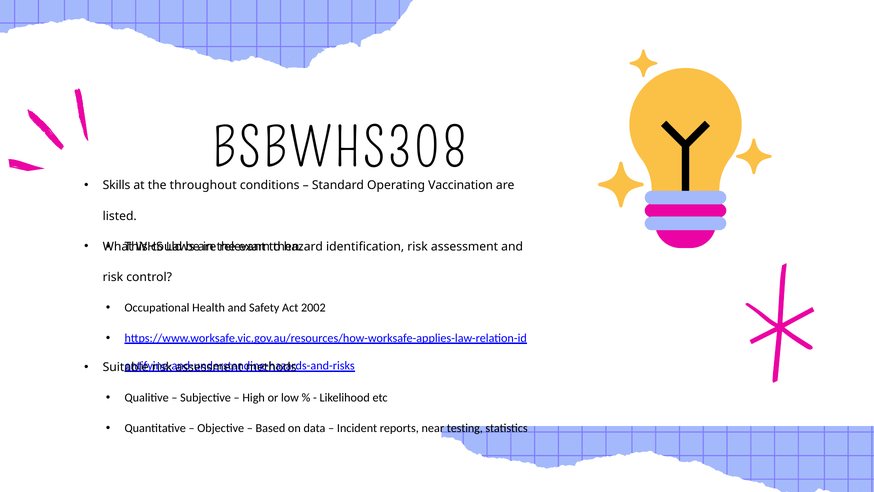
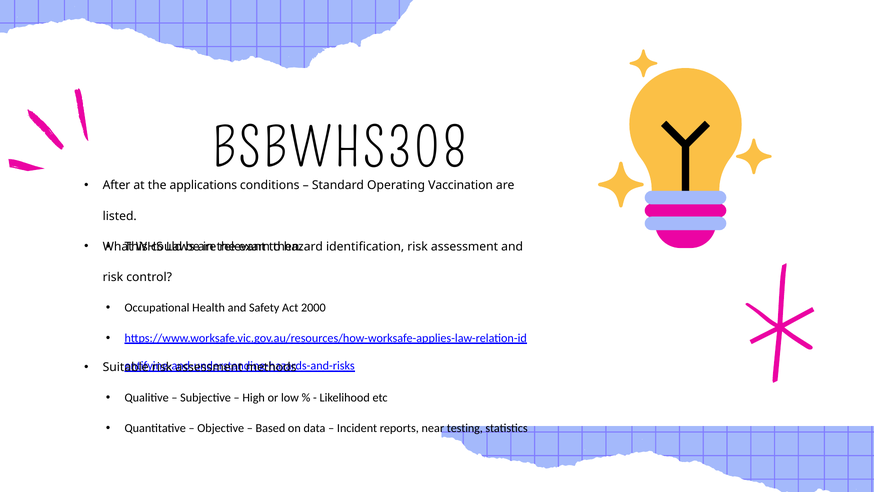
Skills: Skills -> After (117, 185)
throughout: throughout -> applications (203, 185)
2002: 2002 -> 2000 (313, 308)
